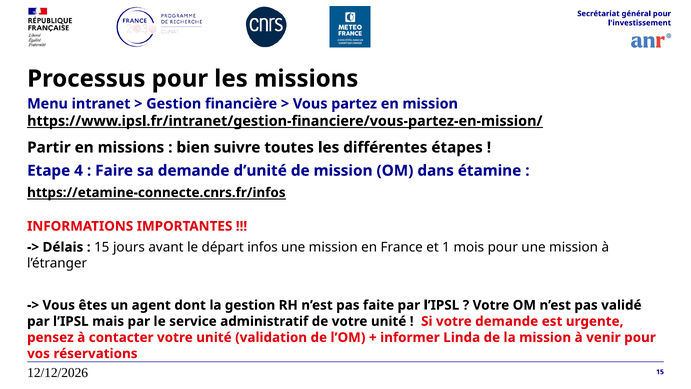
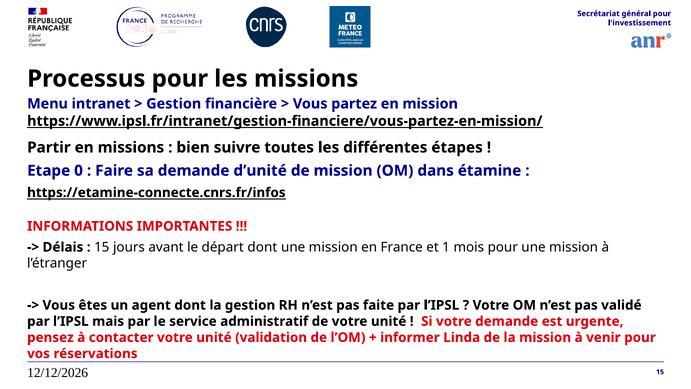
4: 4 -> 0 (79, 171)
départ infos: infos -> dont (262, 247)
